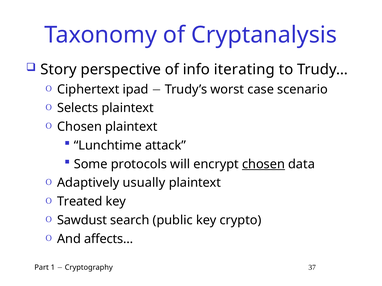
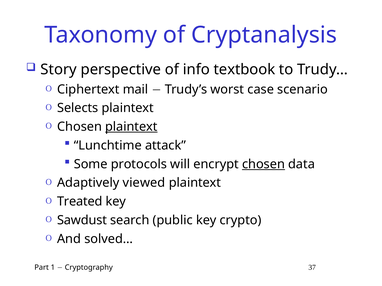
iterating: iterating -> textbook (244, 70)
ipad: ipad -> mail (135, 89)
plaintext underline: none -> present (131, 127)
usually: usually -> viewed (144, 183)
affects…: affects… -> solved… (109, 239)
